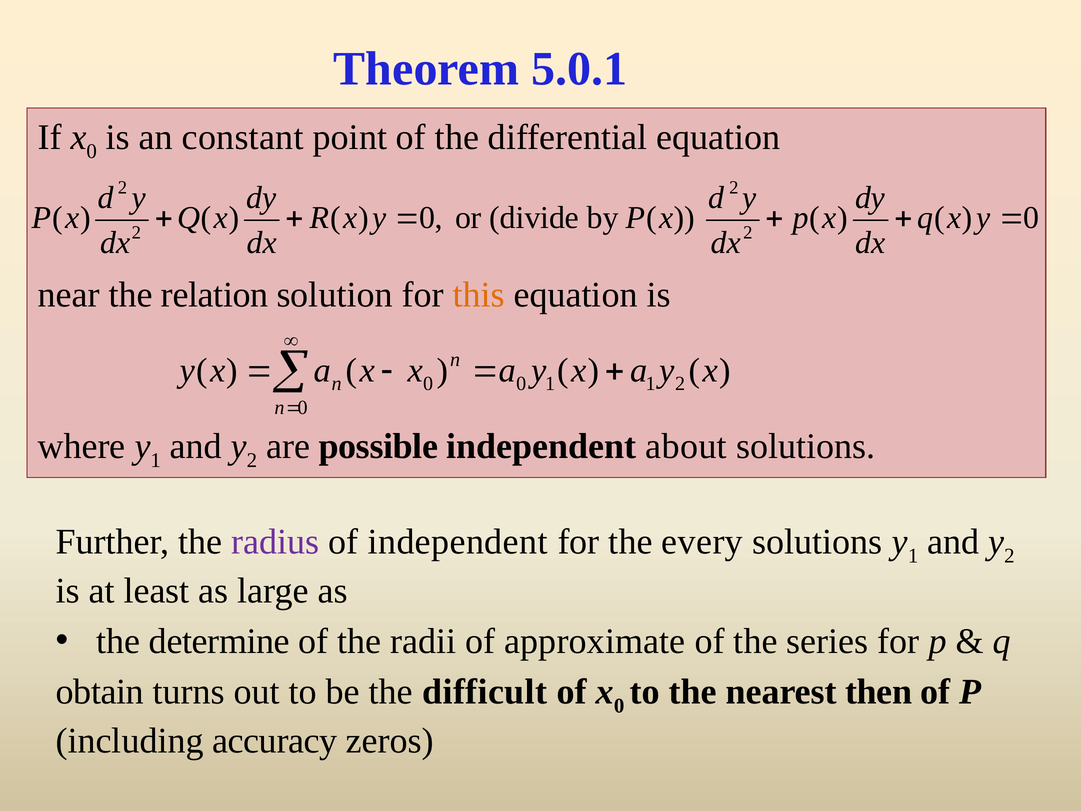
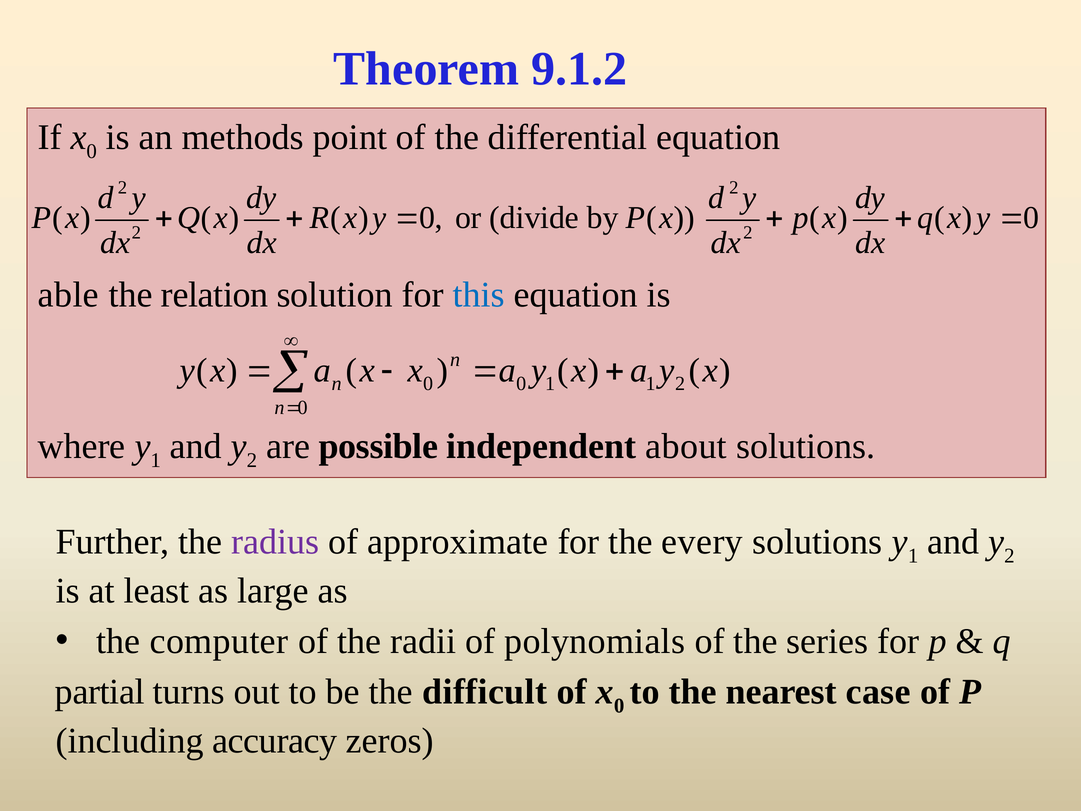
5.0.1: 5.0.1 -> 9.1.2 (579, 69)
constant: constant -> methods (243, 138)
near: near -> able (68, 295)
this colour: orange -> blue (479, 295)
of independent: independent -> approximate (458, 542)
determine: determine -> computer (219, 641)
approximate: approximate -> polynomials (595, 641)
obtain: obtain -> partial (100, 692)
then: then -> case (878, 692)
